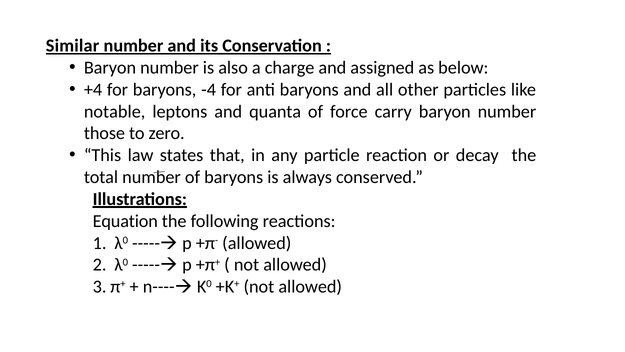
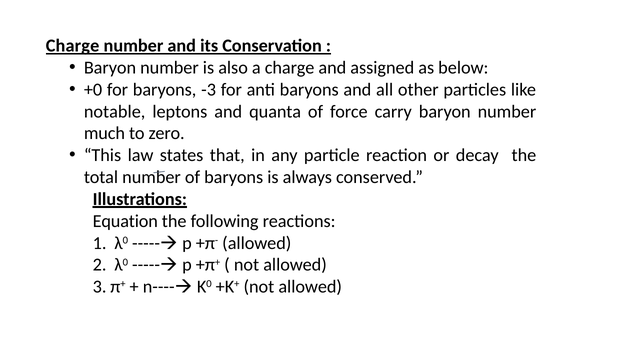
Similar: Similar -> Charge (73, 46)
+4: +4 -> +0 (93, 90)
-4: -4 -> -3 (209, 90)
those: those -> much (104, 133)
